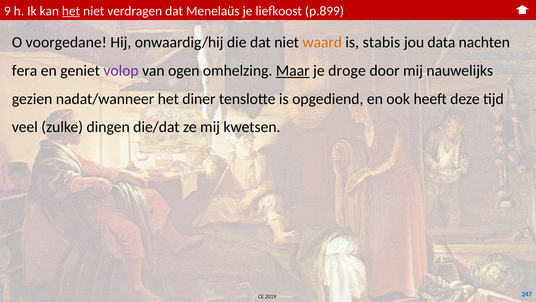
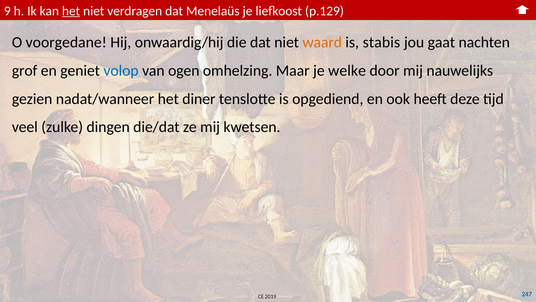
p.899: p.899 -> p.129 (324, 11)
data: data -> gaat (441, 42)
fera: fera -> grof (25, 71)
volop colour: purple -> blue (121, 71)
Maar underline: present -> none (293, 71)
droge: droge -> welke (347, 71)
